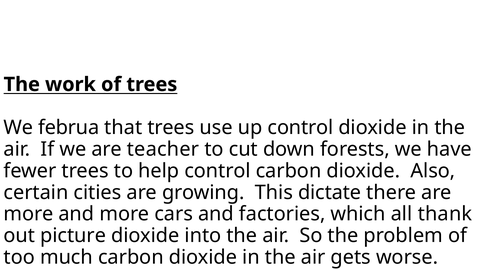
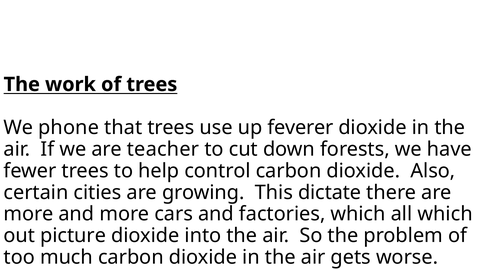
februa: februa -> phone (69, 127)
up control: control -> feverer (301, 127)
all thank: thank -> which (445, 214)
